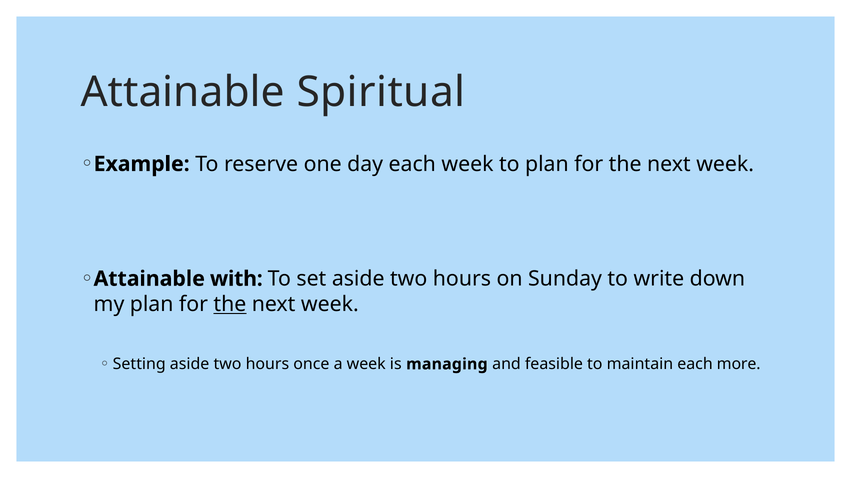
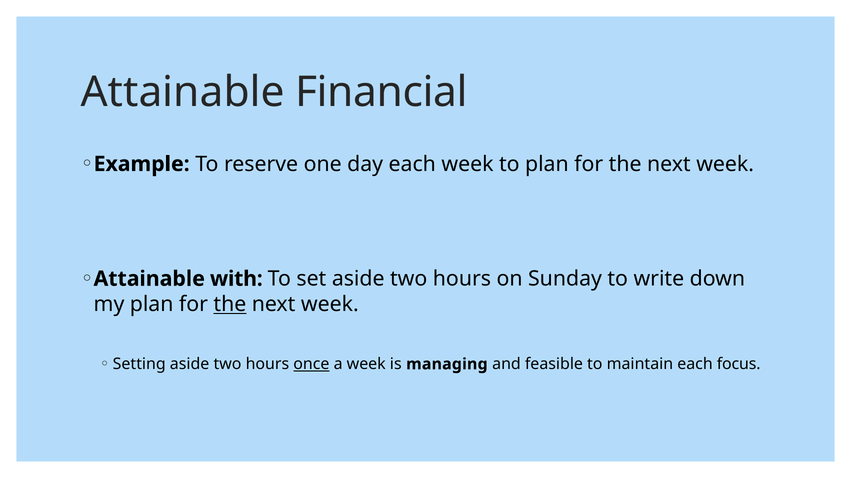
Spiritual: Spiritual -> Financial (381, 92)
once underline: none -> present (311, 365)
more: more -> focus (739, 365)
